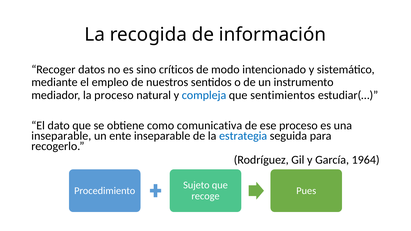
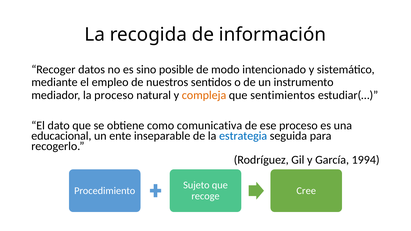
críticos: críticos -> posible (176, 69)
compleja colour: blue -> orange (204, 95)
inseparable: inseparable -> educacional (61, 136)
1964: 1964 -> 1994 (366, 160)
Pues: Pues -> Cree (306, 191)
